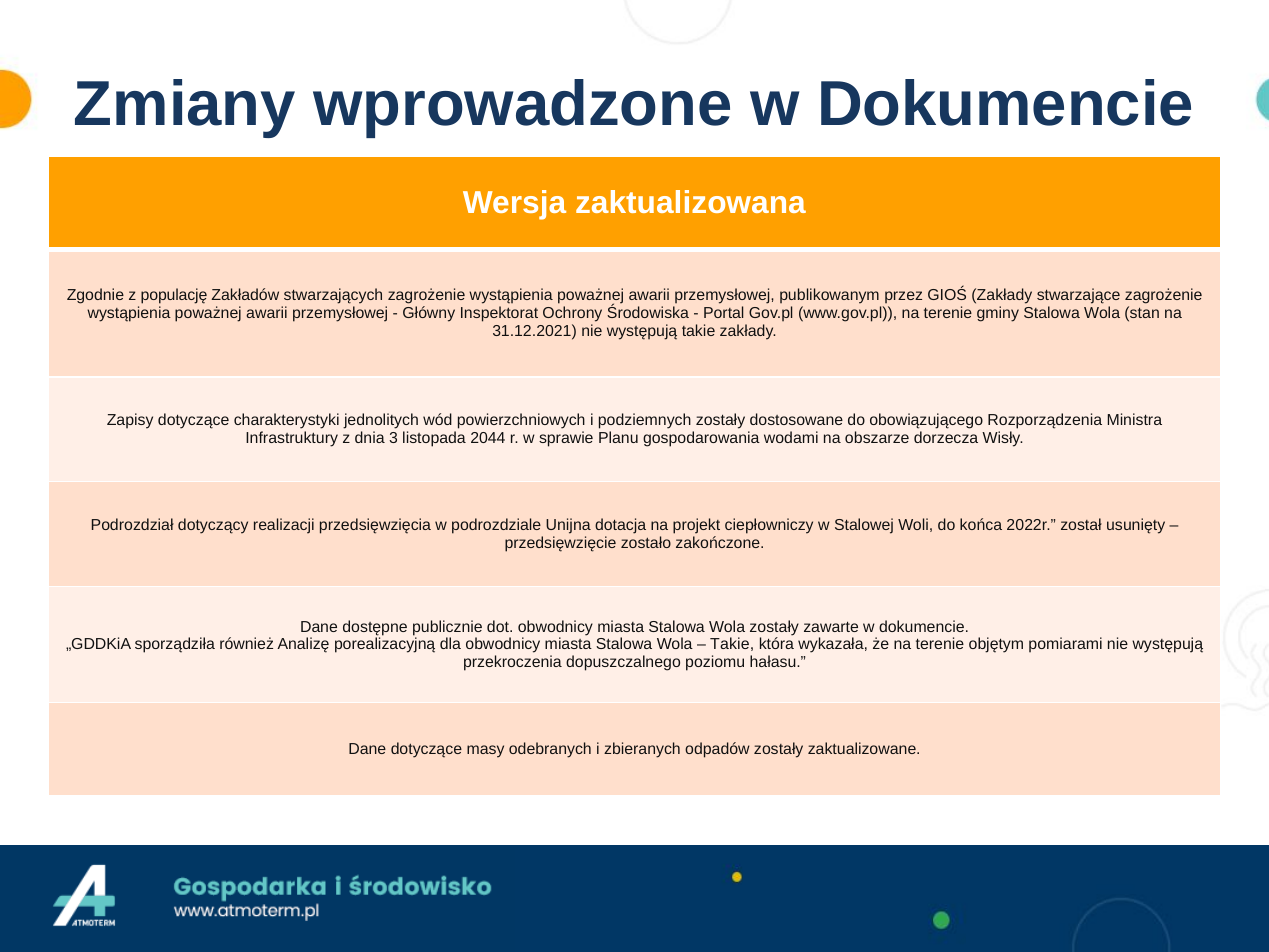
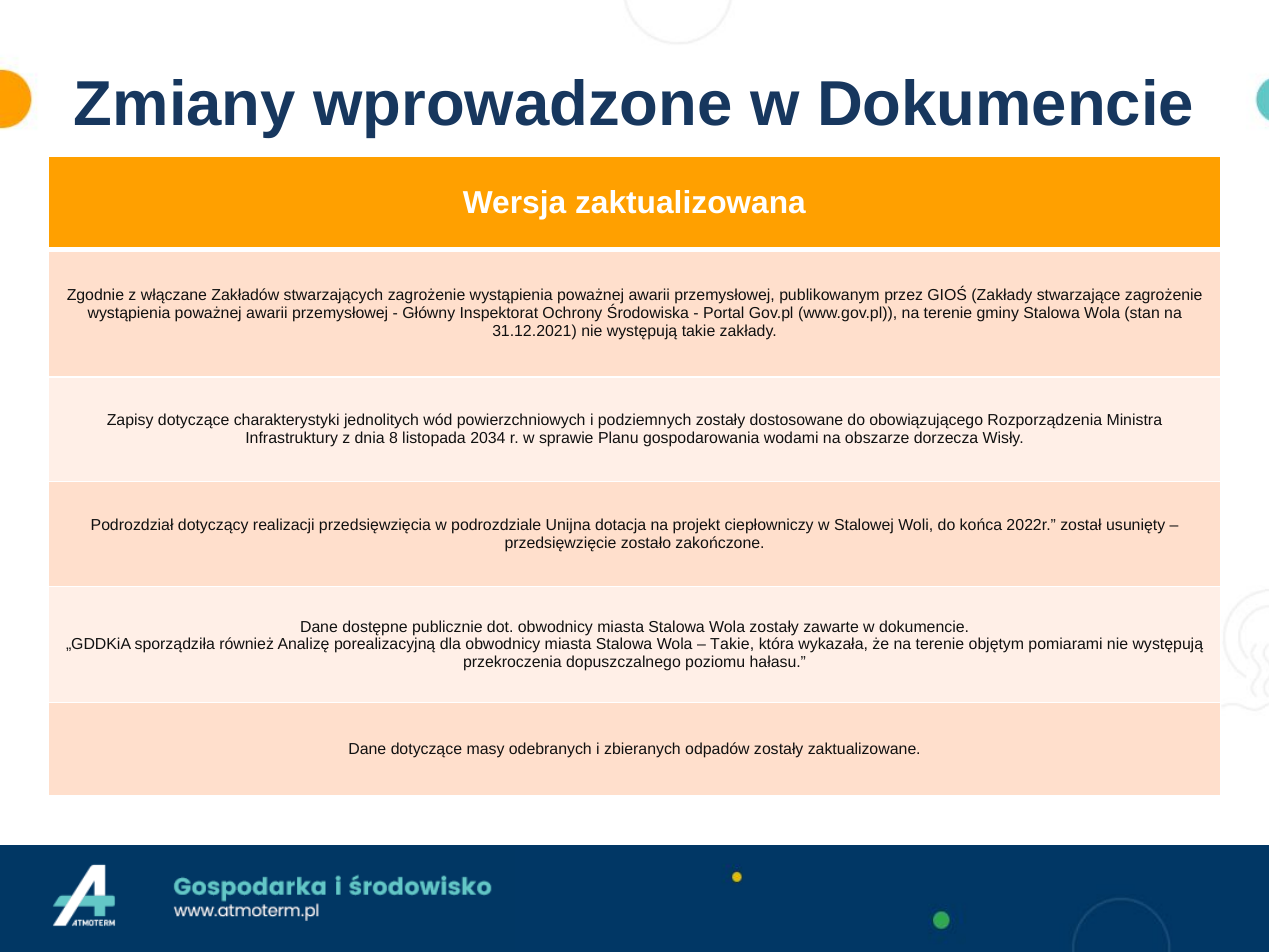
populację: populację -> włączane (174, 295)
3: 3 -> 8 (393, 438)
2044: 2044 -> 2034 (488, 438)
